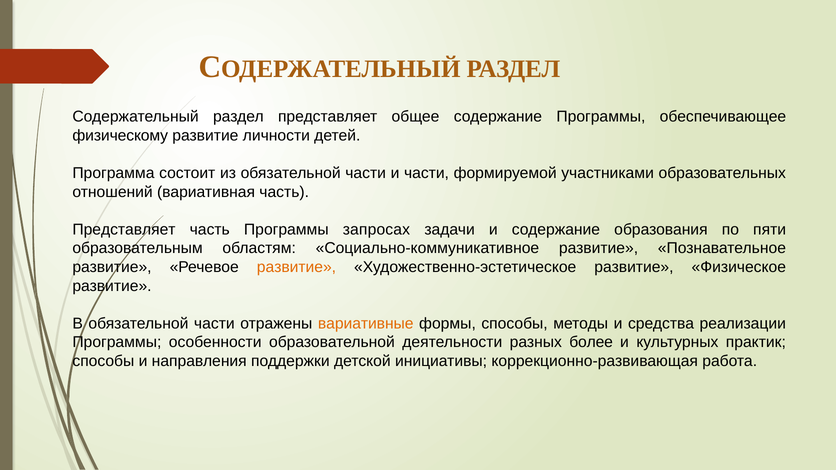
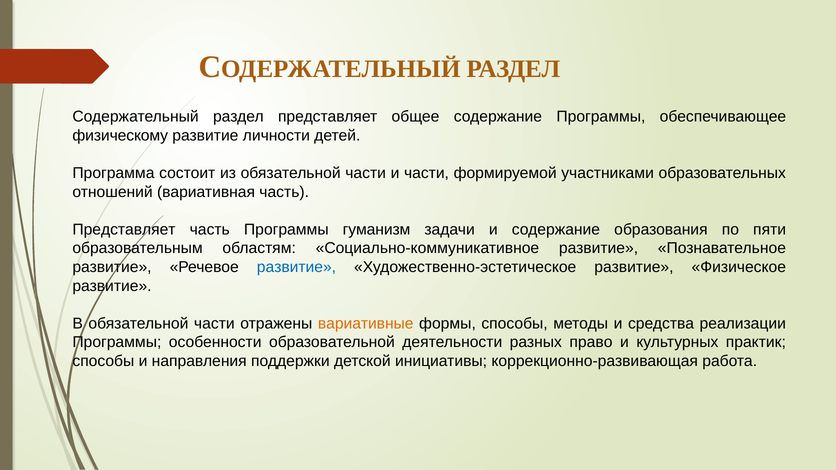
запросах: запросах -> гуманизм (377, 230)
развитие colour: orange -> blue (296, 267)
более: более -> право (591, 342)
